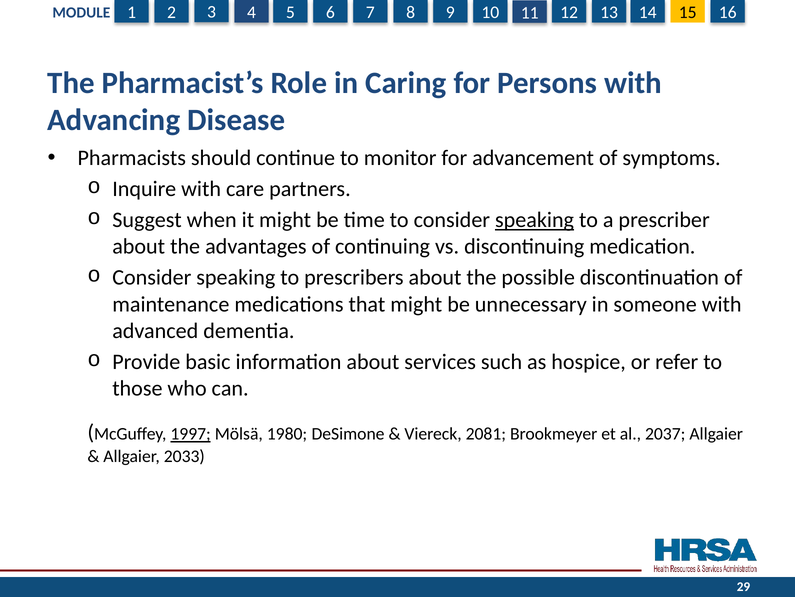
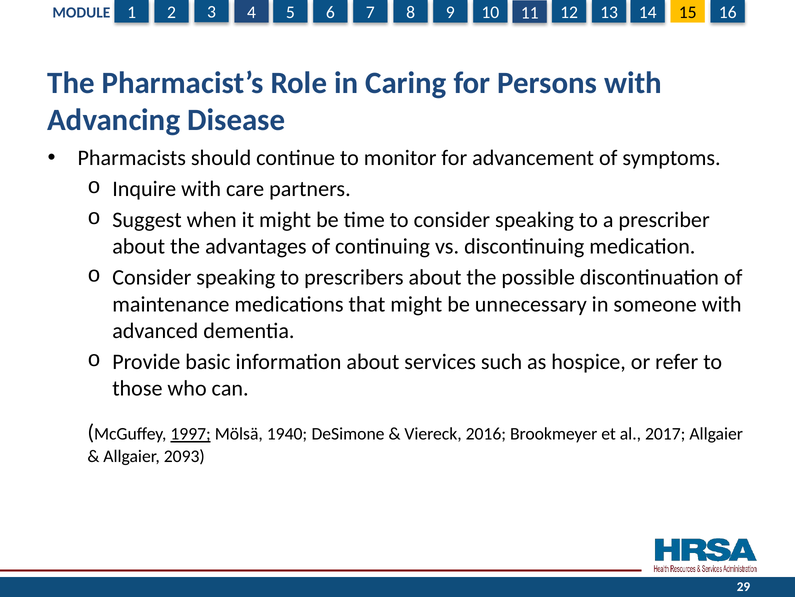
speaking underline: present -> none (535, 220)
1980: 1980 -> 1940 (287, 434)
2081: 2081 -> 2016 (486, 434)
2037: 2037 -> 2017 (665, 434)
2033: 2033 -> 2093 (184, 456)
